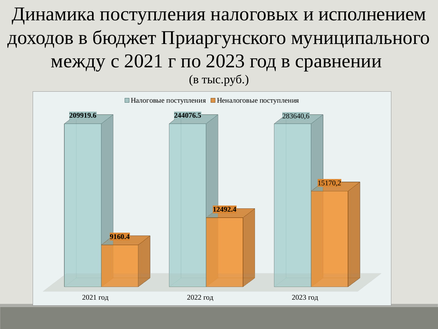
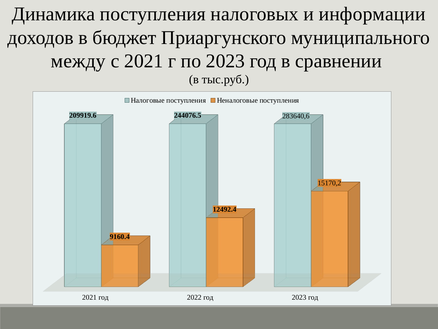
исполнением: исполнением -> информации (372, 14)
